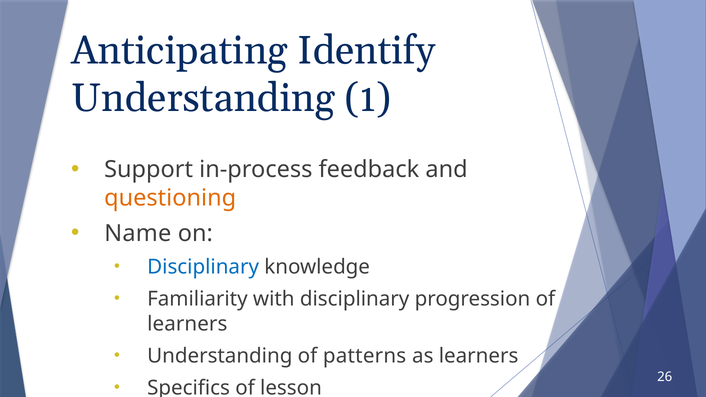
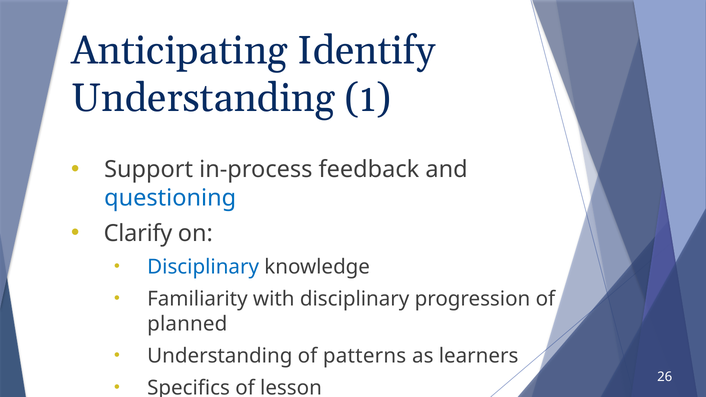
questioning colour: orange -> blue (170, 198)
Name: Name -> Clarify (138, 233)
learners: learners -> planned (187, 324)
